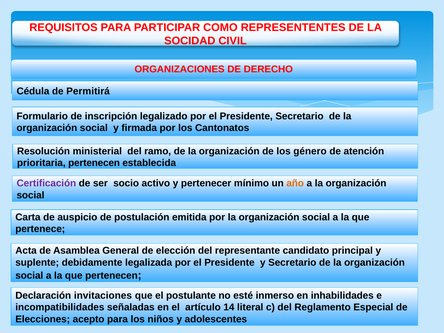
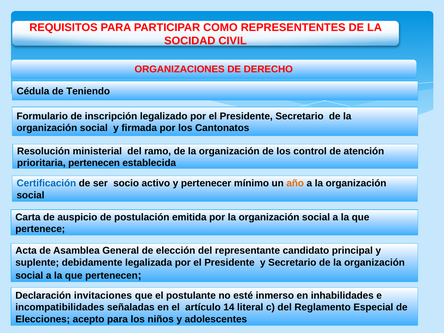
Permitirá: Permitirá -> Teniendo (88, 91)
género: género -> control (310, 151)
Certificación colour: purple -> blue (46, 183)
